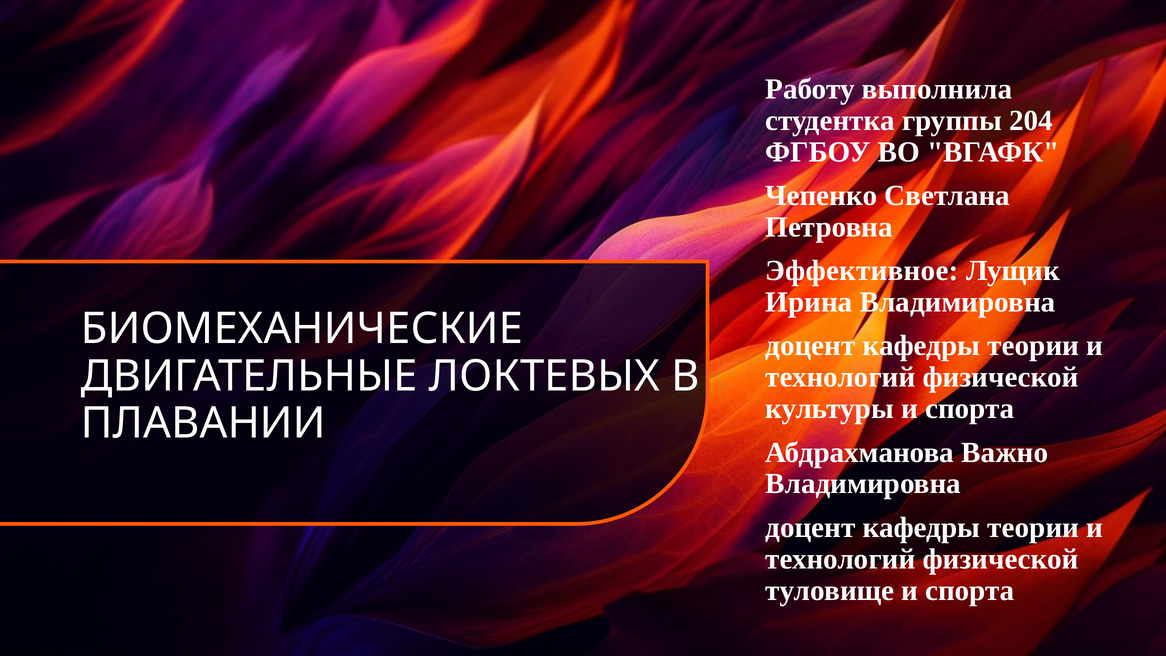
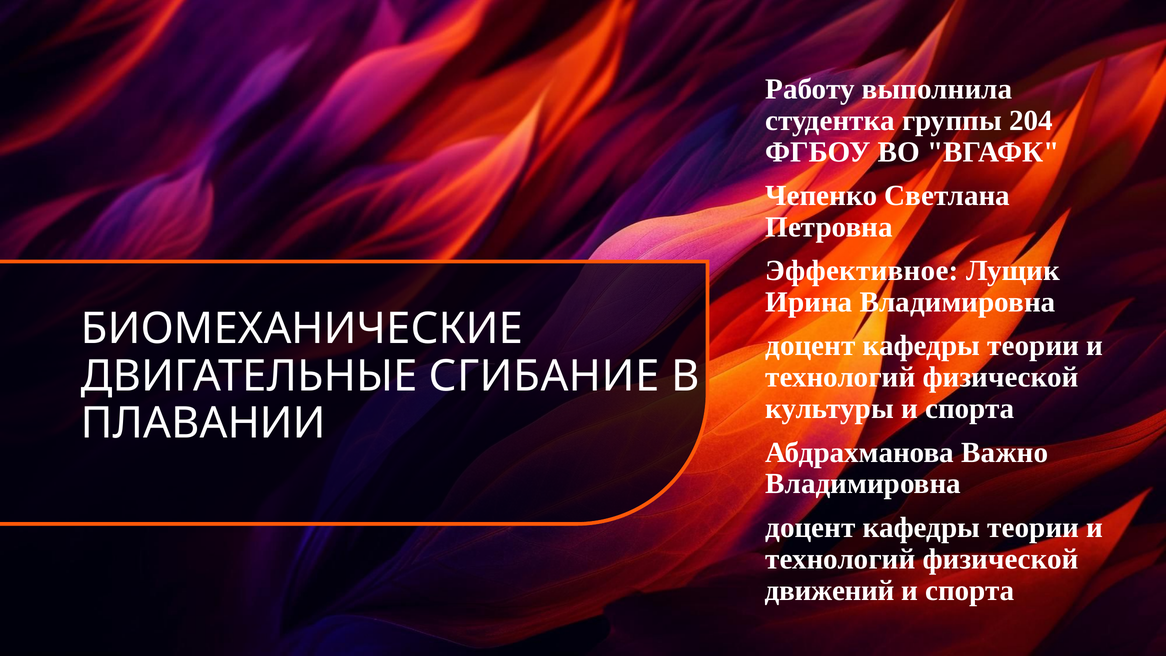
ЛОКТЕВЫХ: ЛОКТЕВЫХ -> СГИБАНИЕ (544, 376)
туловище: туловище -> движений (830, 590)
